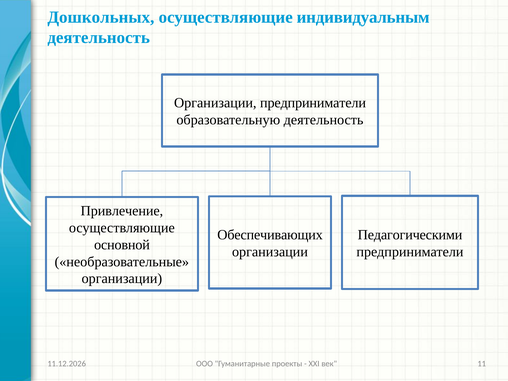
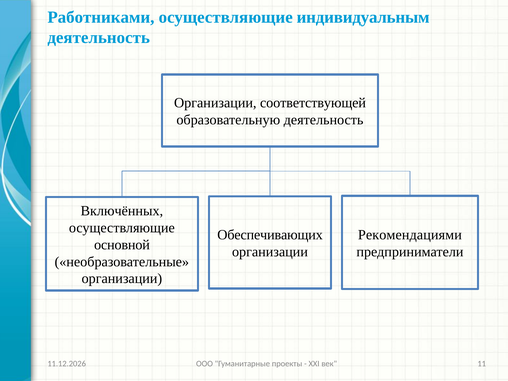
Дошкольных: Дошкольных -> Работниками (101, 17)
Организации предприниматели: предприниматели -> соответствующей (313, 103)
Привлечение: Привлечение -> Включённых (122, 211)
Педагогическими: Педагогическими -> Рекомендациями (410, 235)
